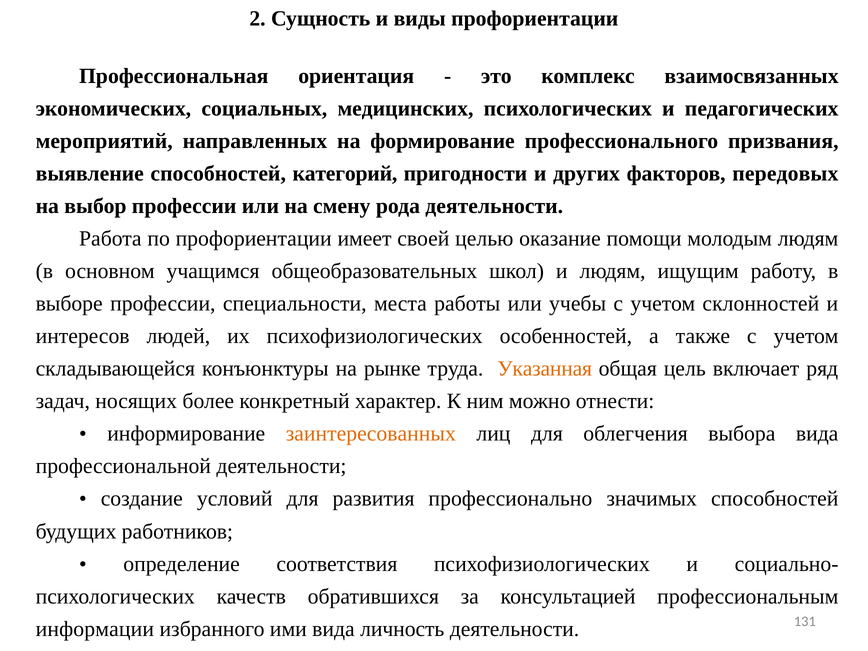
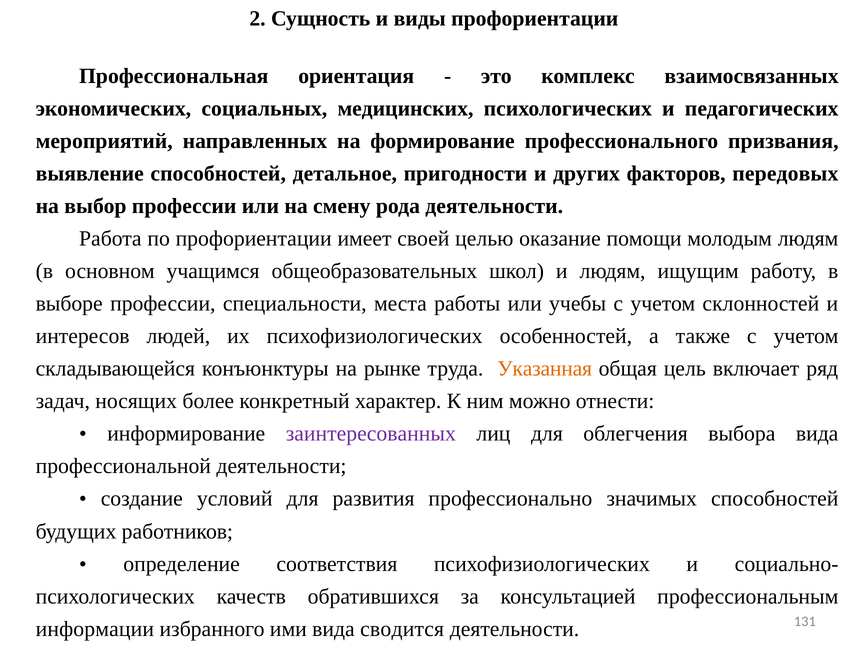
категорий: категорий -> детальное (345, 173)
заинтересованных colour: orange -> purple (371, 434)
личность: личность -> сводится (402, 629)
